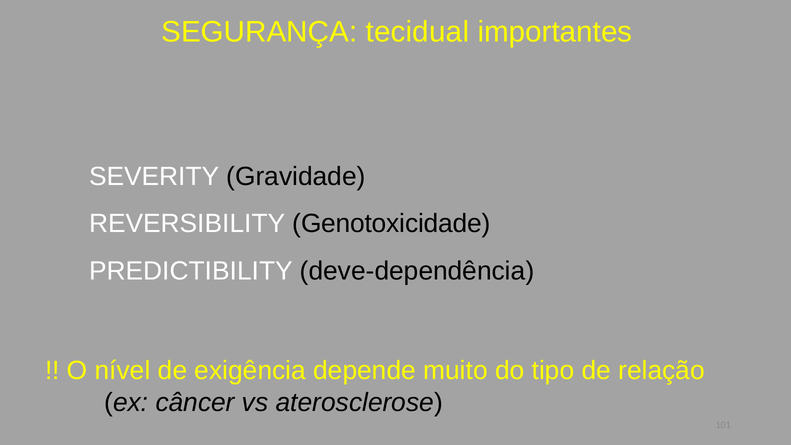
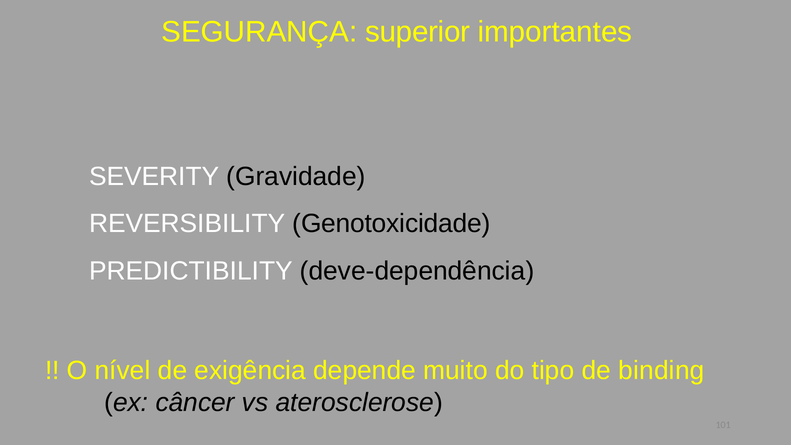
tecidual: tecidual -> superior (418, 32)
relação: relação -> binding (661, 371)
